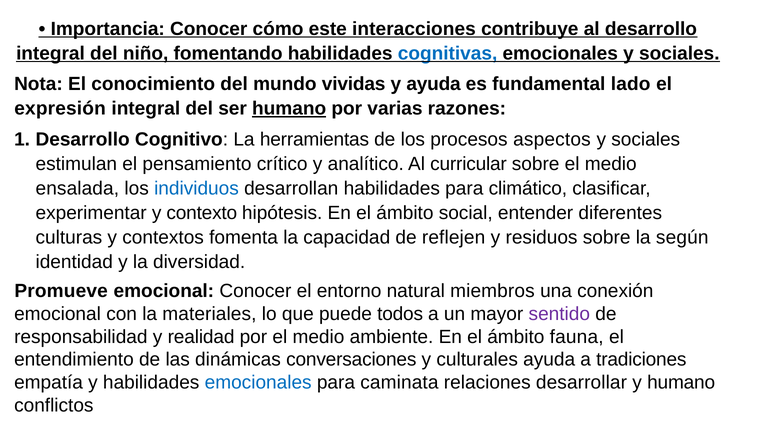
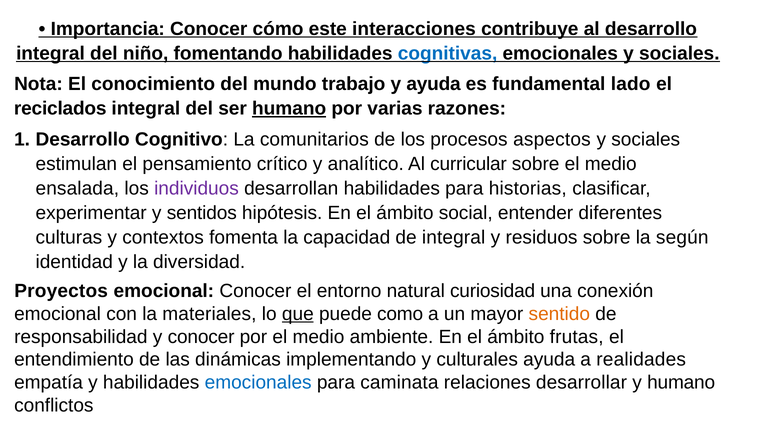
vividas: vividas -> trabajo (354, 84)
expresión: expresión -> reciclados (60, 108)
herramientas: herramientas -> comunitarios (314, 139)
individuos colour: blue -> purple (196, 188)
climático: climático -> historias (528, 188)
contexto: contexto -> sentidos (202, 213)
de reflejen: reflejen -> integral (454, 237)
Promueve: Promueve -> Proyectos (61, 291)
miembros: miembros -> curiosidad (493, 291)
que underline: none -> present (298, 314)
todos: todos -> como (400, 314)
sentido colour: purple -> orange (559, 314)
y realidad: realidad -> conocer (201, 336)
fauna: fauna -> frutas (577, 336)
conversaciones: conversaciones -> implementando (351, 359)
tradiciones: tradiciones -> realidades (641, 359)
